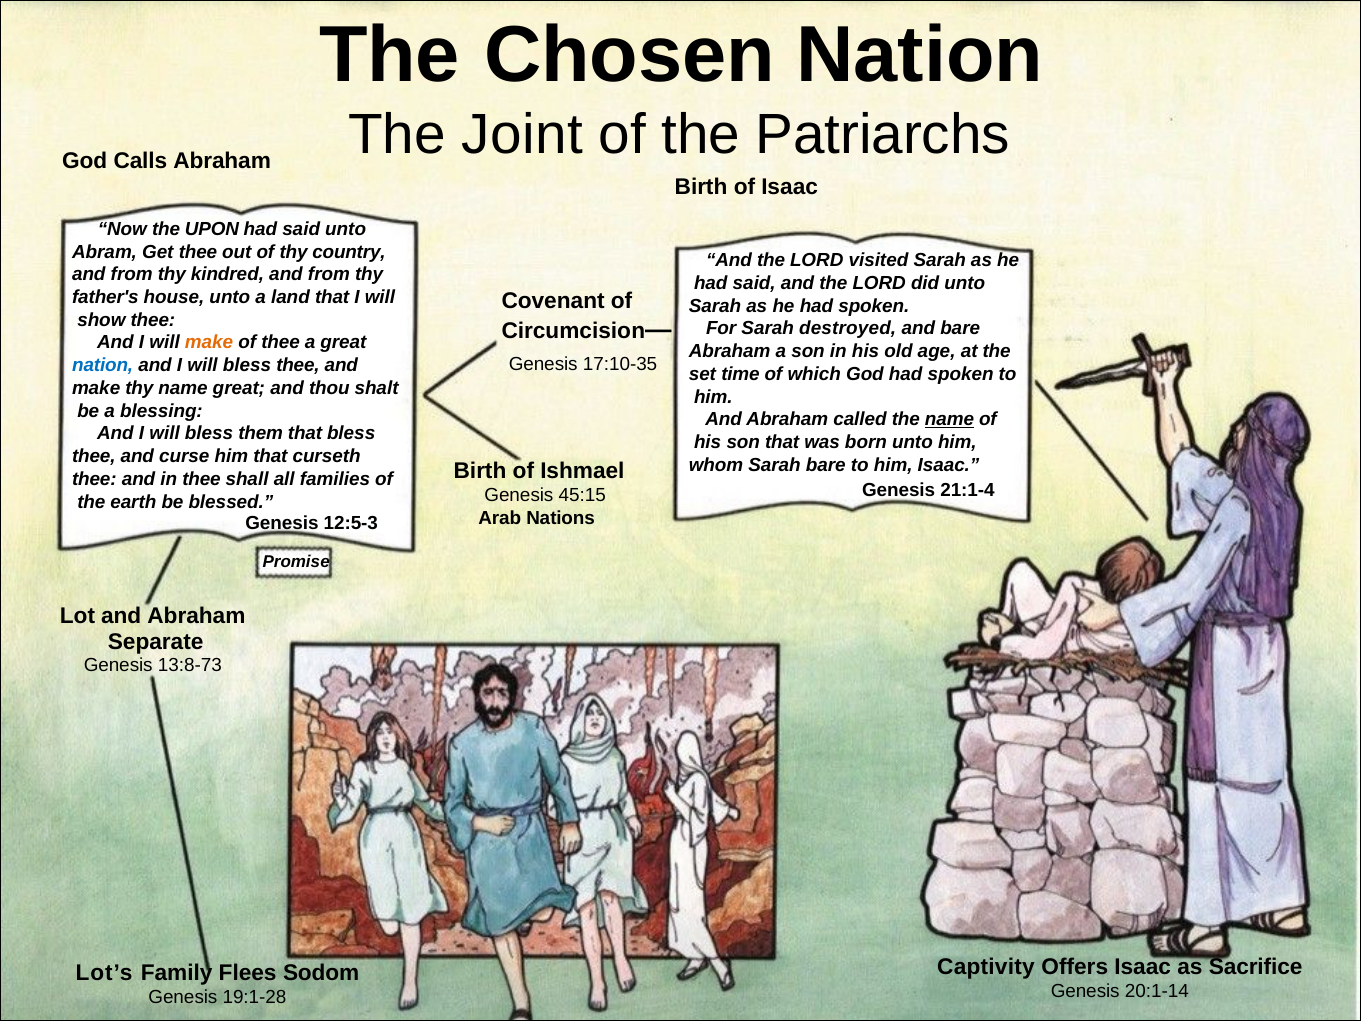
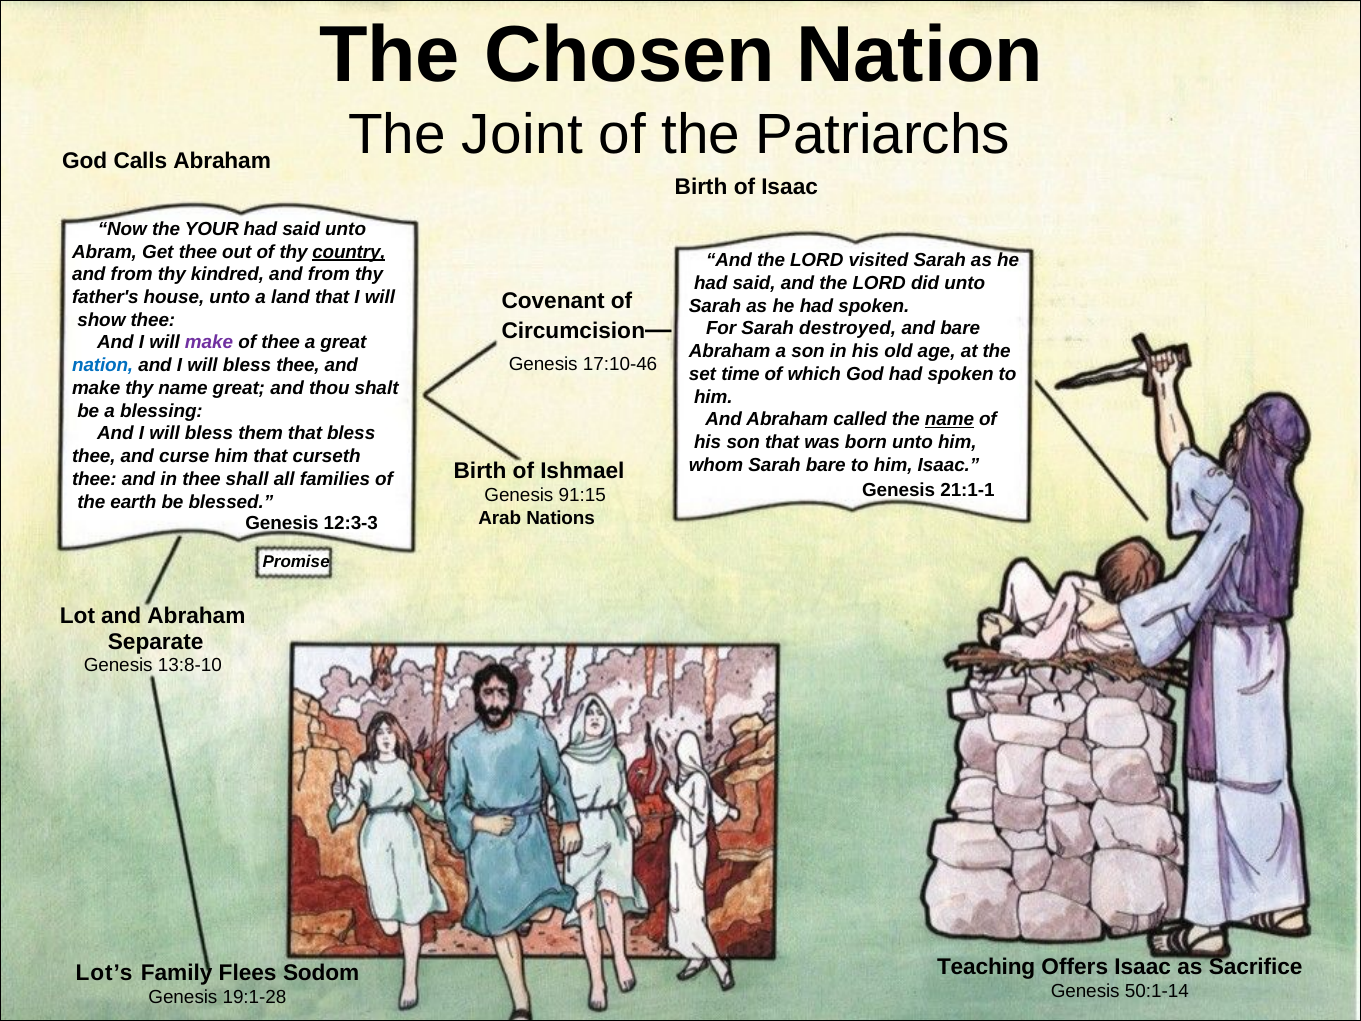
UPON: UPON -> YOUR (212, 229)
country underline: none -> present (349, 252)
make colour: orange -> purple (209, 343)
17:10-35: 17:10-35 -> 17:10-46 (620, 364)
21:1-4: 21:1-4 -> 21:1-1 (968, 490)
45:15: 45:15 -> 91:15 (582, 495)
12:5-3: 12:5-3 -> 12:3-3 (351, 523)
13:8-73: 13:8-73 -> 13:8-10 (190, 665)
Captivity: Captivity -> Teaching (986, 967)
20:1-14: 20:1-14 -> 50:1-14 (1157, 991)
